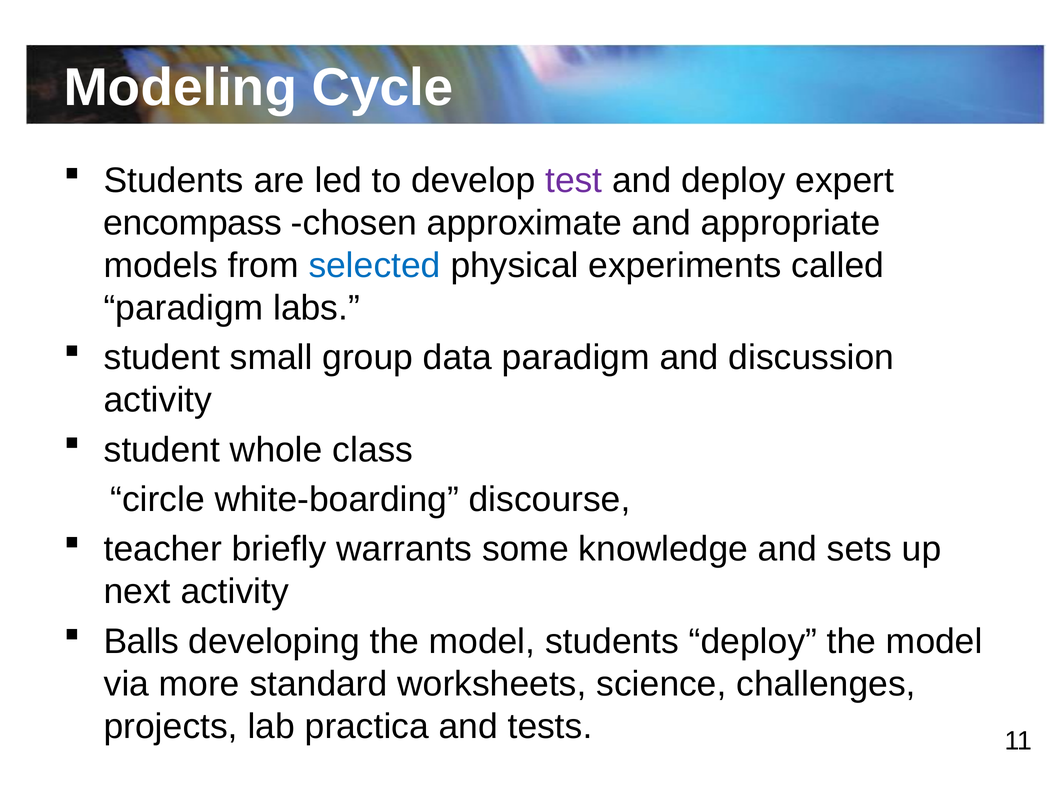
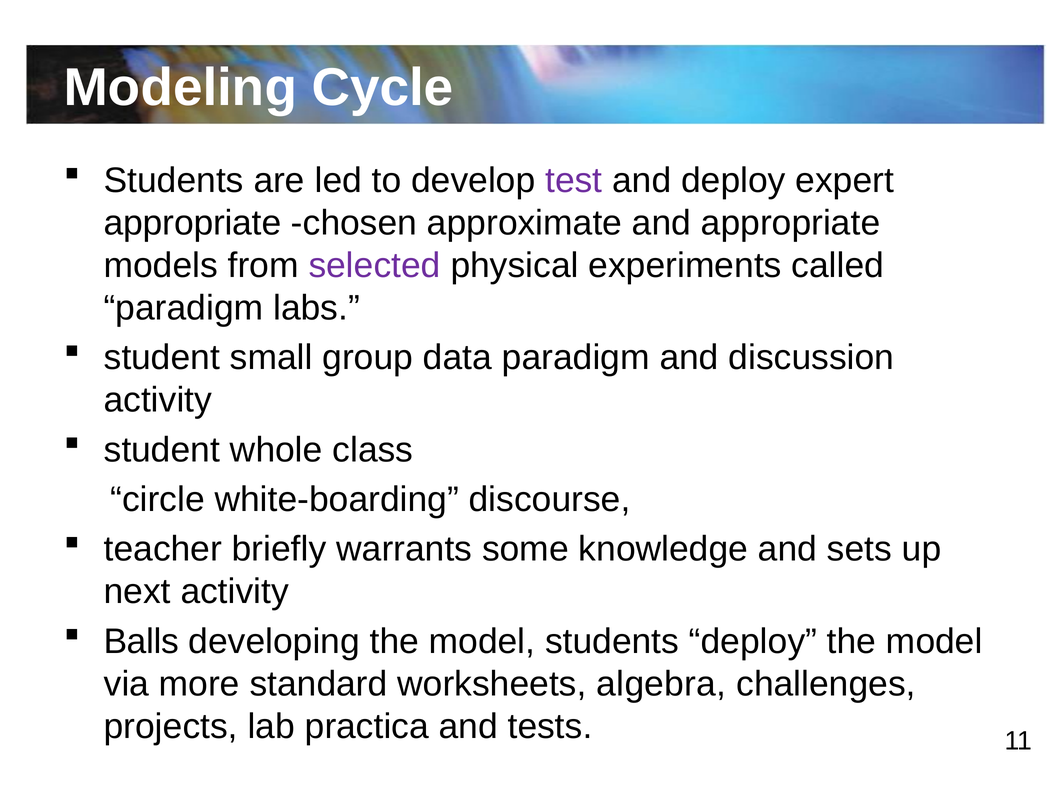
encompass: encompass -> appropriate (193, 223)
selected colour: blue -> purple (375, 266)
science: science -> algebra (661, 684)
